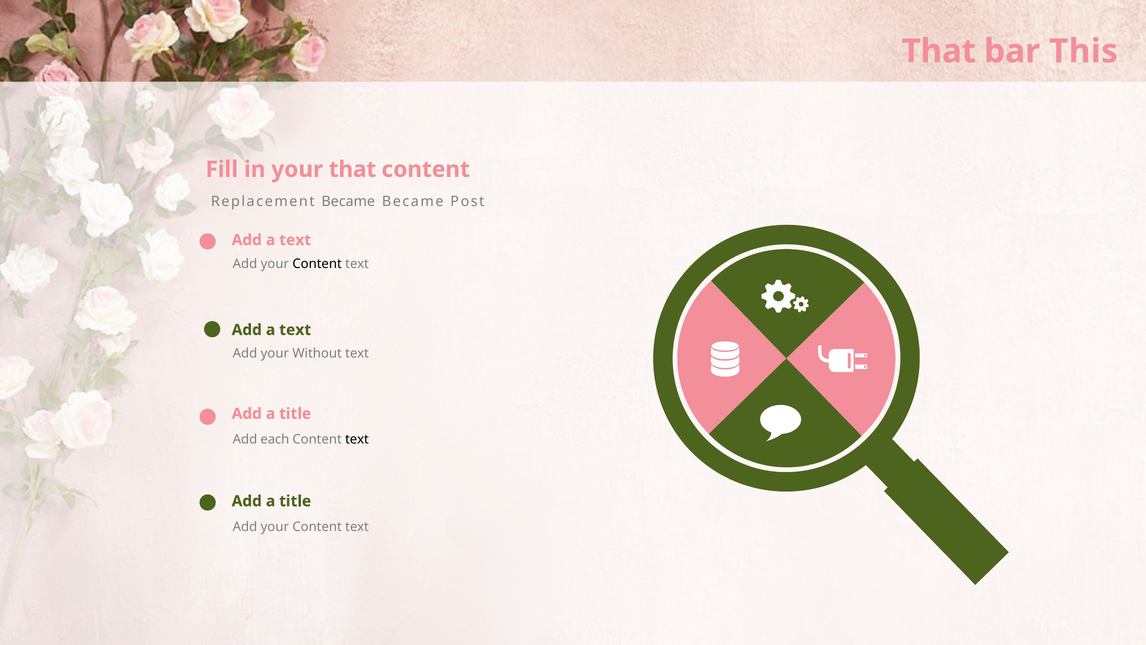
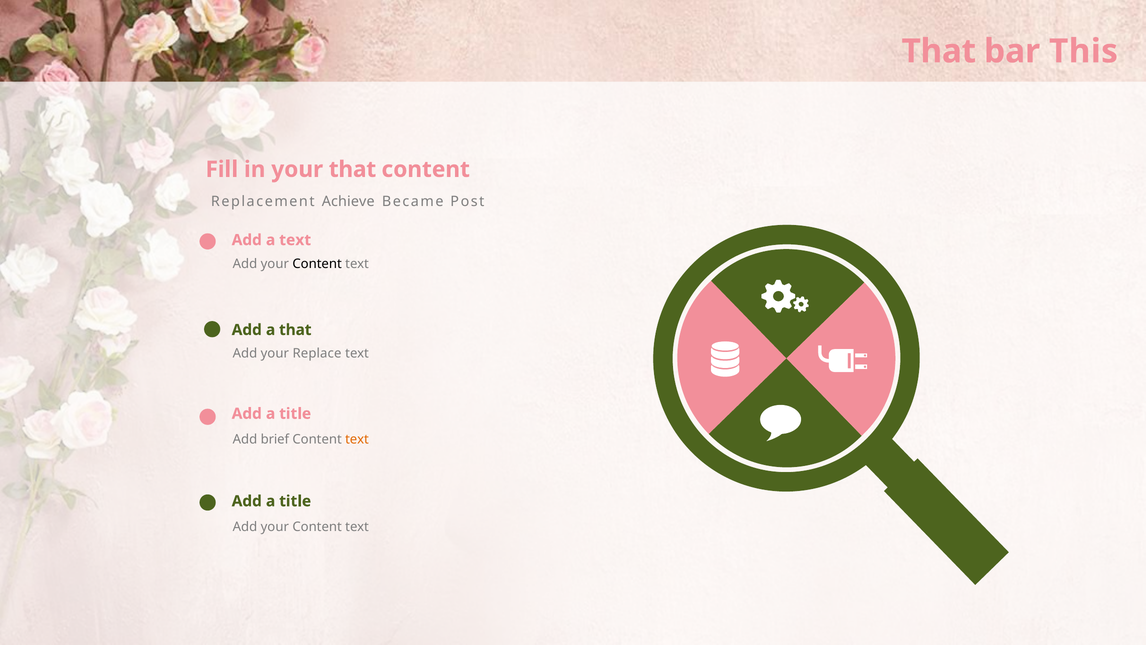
Replacement Became: Became -> Achieve (348, 201)
text: text -> that (295, 330)
Without: Without -> Replace (317, 353)
each: each -> brief (275, 439)
text colour: black -> orange (357, 439)
